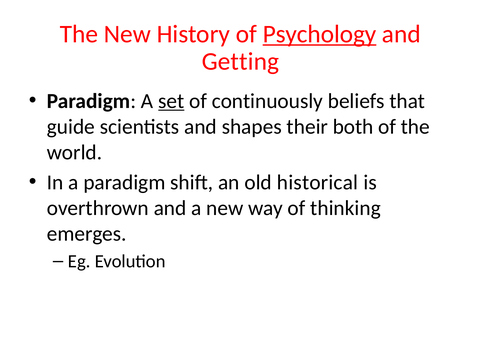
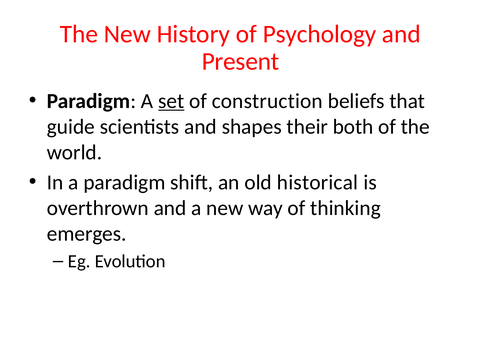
Psychology underline: present -> none (320, 34)
Getting: Getting -> Present (241, 62)
continuously: continuously -> construction (267, 101)
